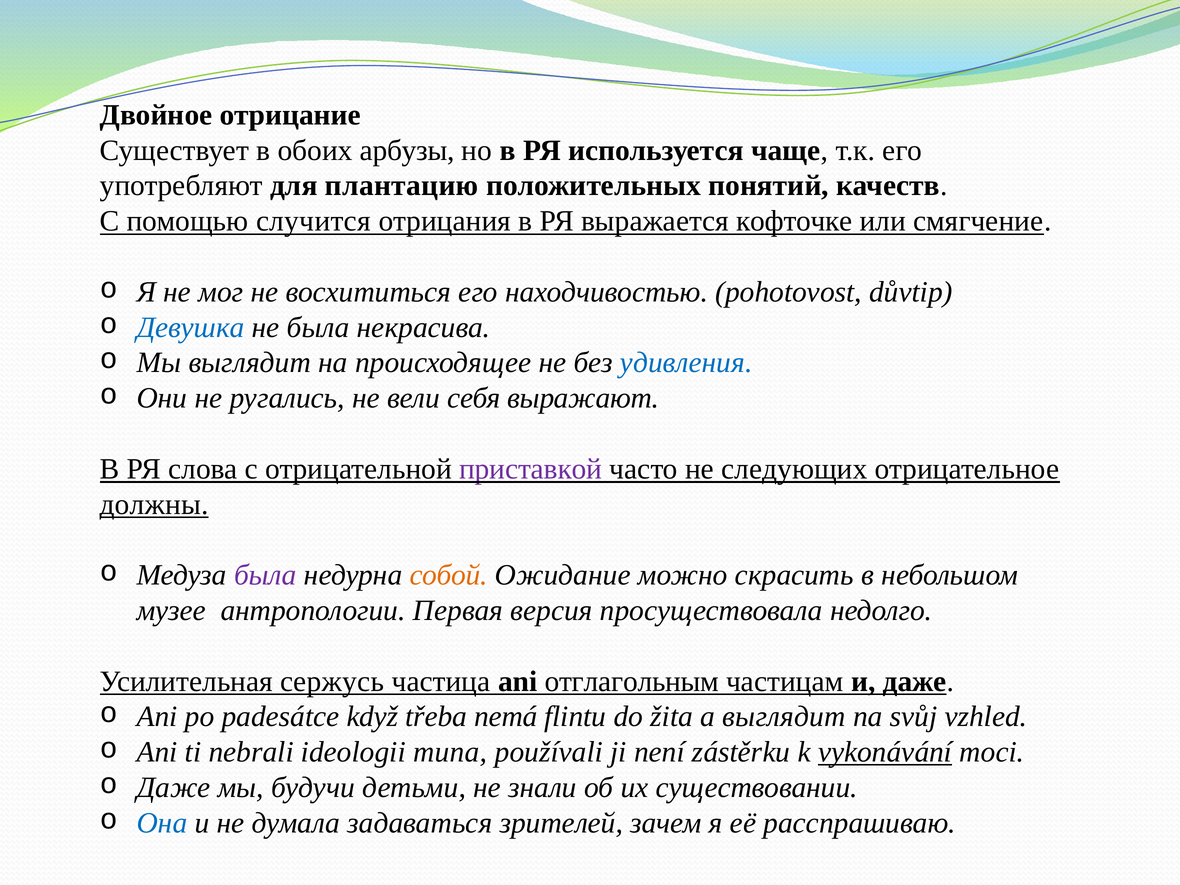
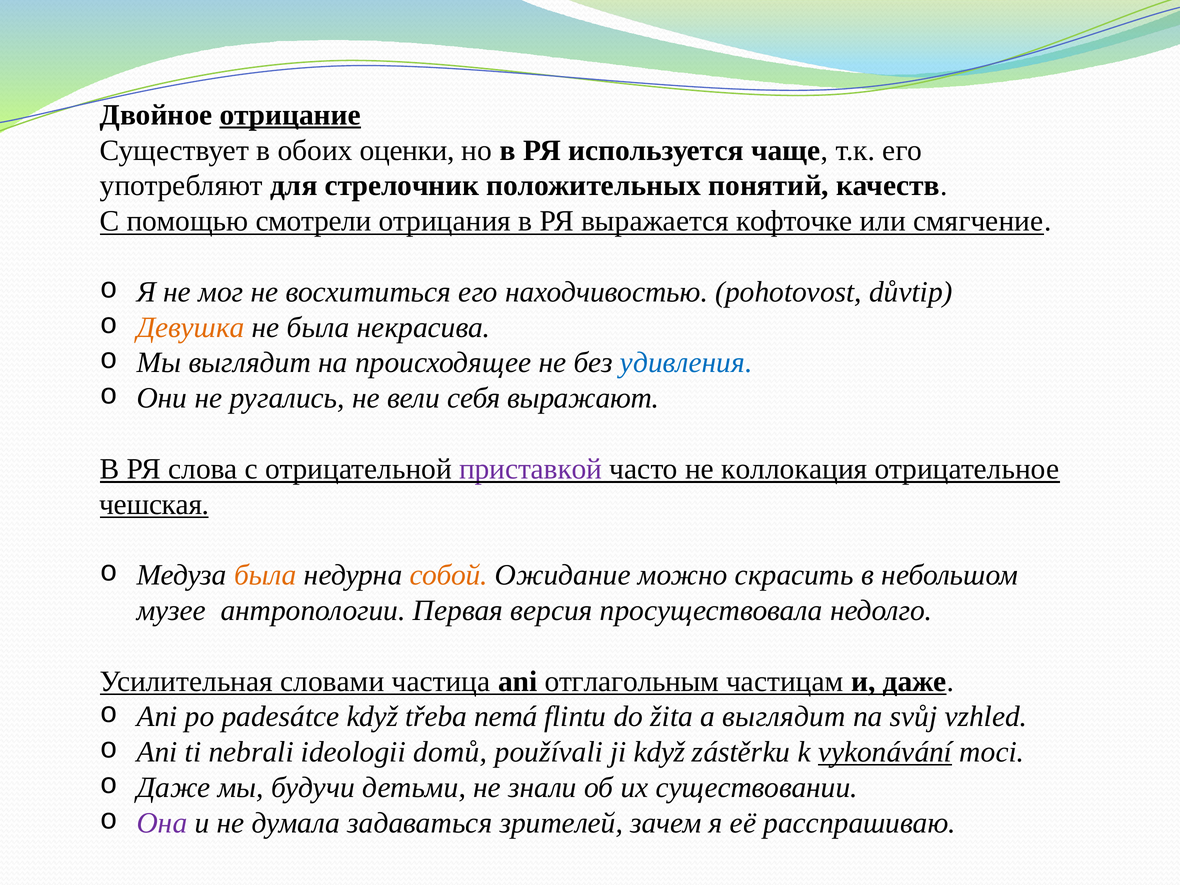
отрицание underline: none -> present (290, 115)
арбузы: арбузы -> оценки (407, 150)
плантацию: плантацию -> стрелочник (402, 186)
случится: случится -> смотрели (314, 221)
Девушка colour: blue -> orange (191, 327)
следующих: следующих -> коллокация (794, 469)
должны: должны -> чешская (154, 504)
была colour: purple -> orange (265, 575)
сержусь: сержусь -> словами (332, 681)
типа: типа -> domů (450, 752)
ji není: není -> když (660, 752)
Она colour: blue -> purple (162, 823)
